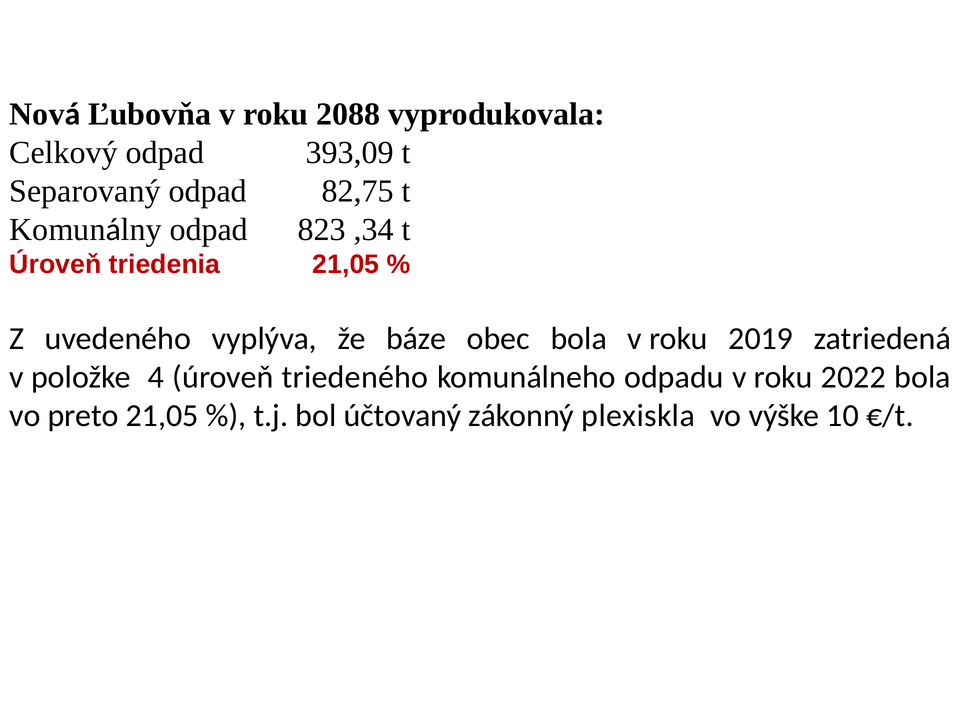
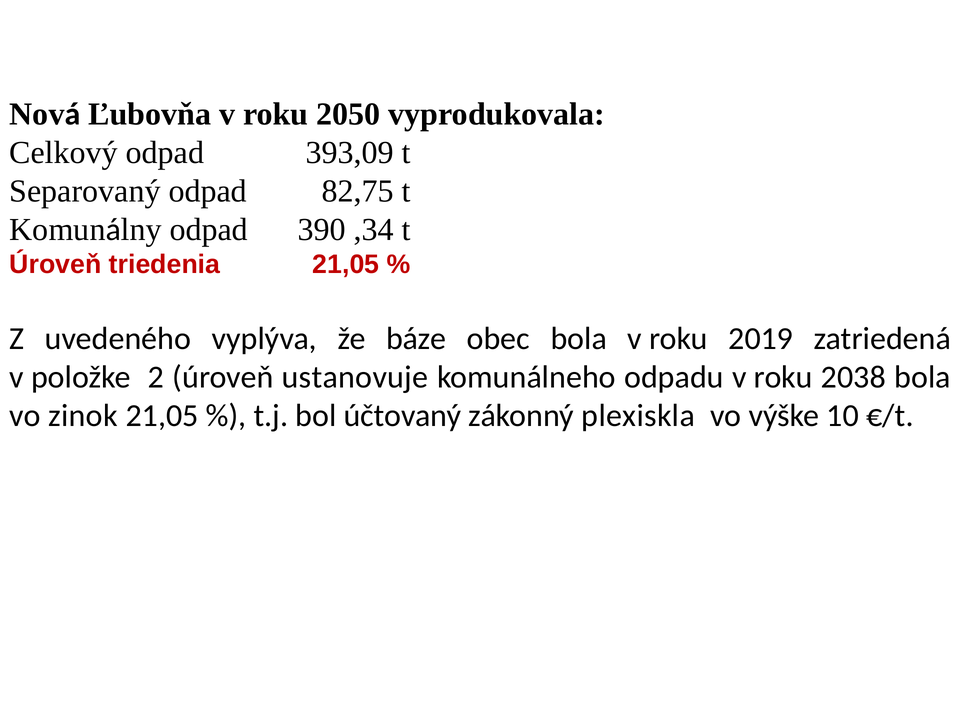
2088: 2088 -> 2050 (348, 114)
823: 823 -> 390 (322, 230)
4: 4 -> 2 (156, 377)
triedeného: triedeného -> ustanovuje (355, 377)
2022: 2022 -> 2038 (853, 377)
preto: preto -> zinok (83, 415)
